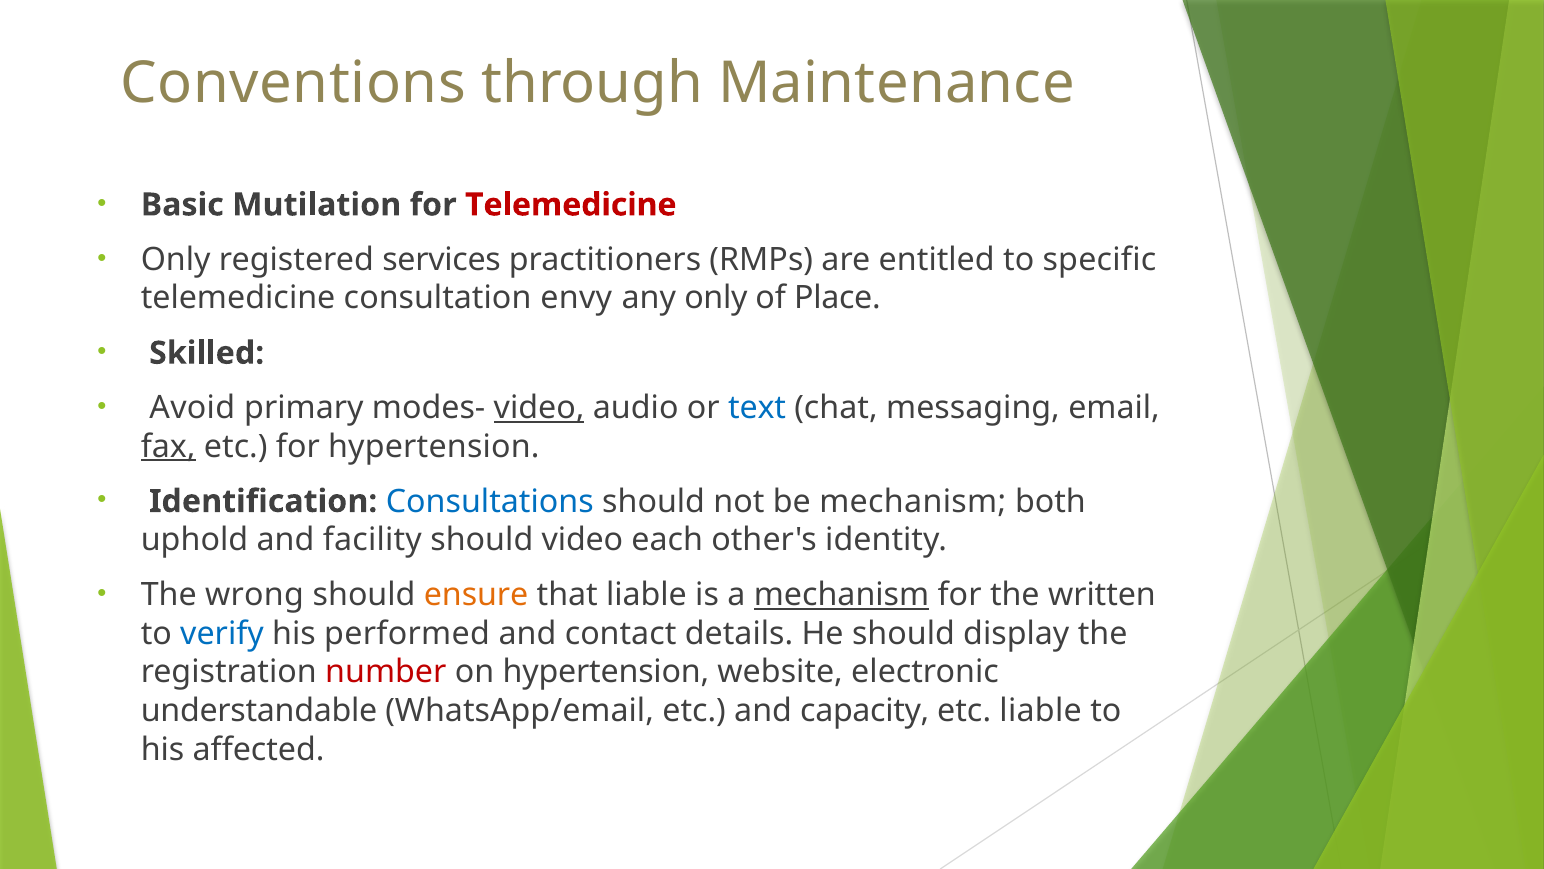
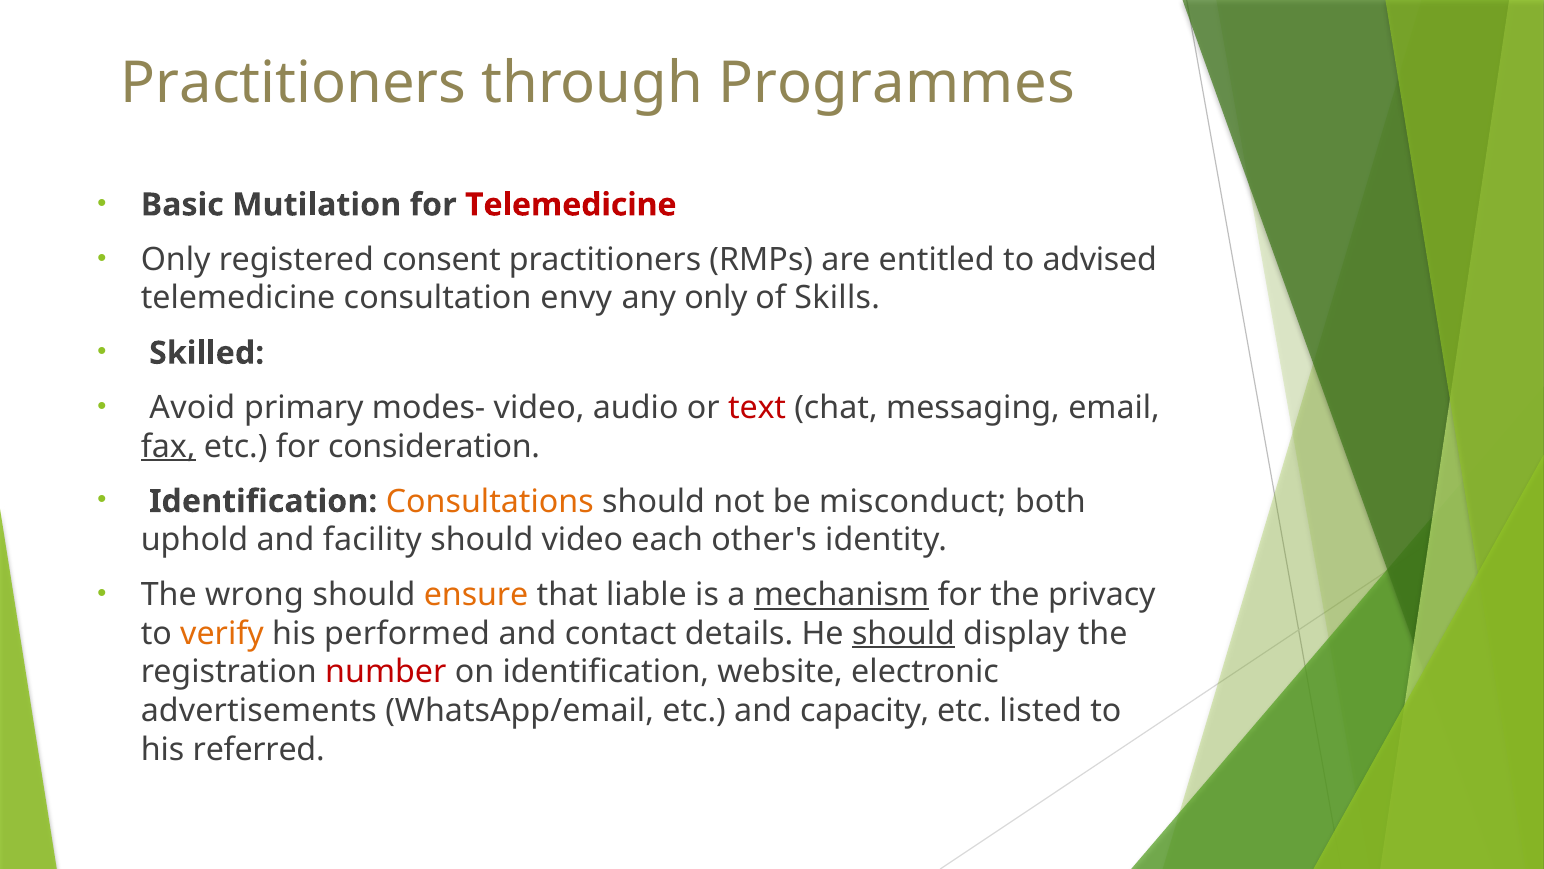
Conventions: Conventions -> Practitioners (294, 84)
Maintenance: Maintenance -> Programmes (896, 84)
services: services -> consent (442, 259)
specific: specific -> advised (1100, 259)
Place: Place -> Skills (837, 298)
video underline: present -> none (539, 408)
text colour: blue -> red (757, 408)
for hypertension: hypertension -> consideration (434, 446)
Consultations colour: blue -> orange (490, 501)
be mechanism: mechanism -> misconduct (913, 501)
written: written -> privacy (1102, 594)
verify colour: blue -> orange (222, 633)
should underline: none -> present (903, 633)
on hypertension: hypertension -> identification (606, 672)
understandable: understandable -> advertisements (259, 710)
etc liable: liable -> listed (1041, 710)
affected: affected -> referred (259, 749)
